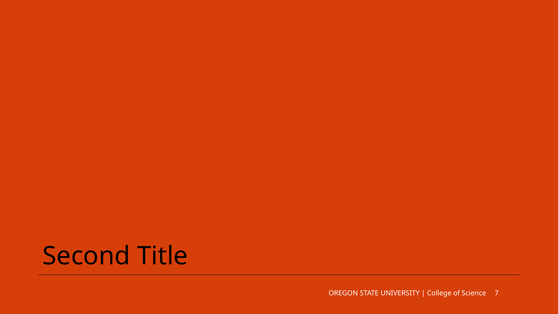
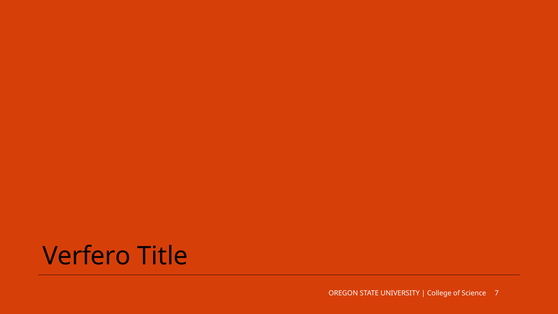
Second: Second -> Verfero (87, 256)
